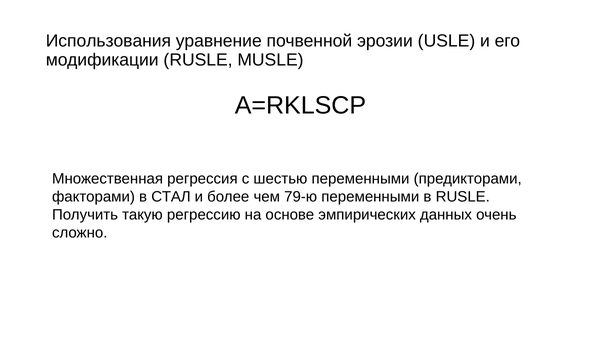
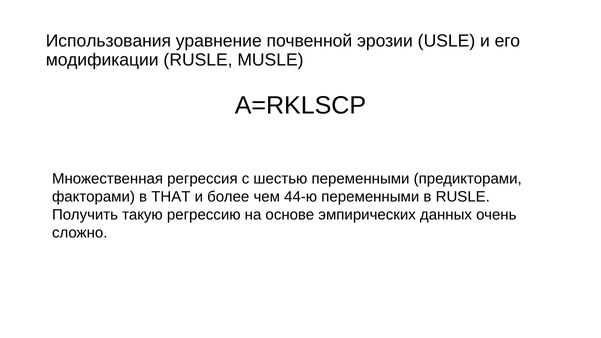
СТАЛ: СТАЛ -> THAT (171, 197)
79-ю: 79-ю -> 44-ю (301, 197)
